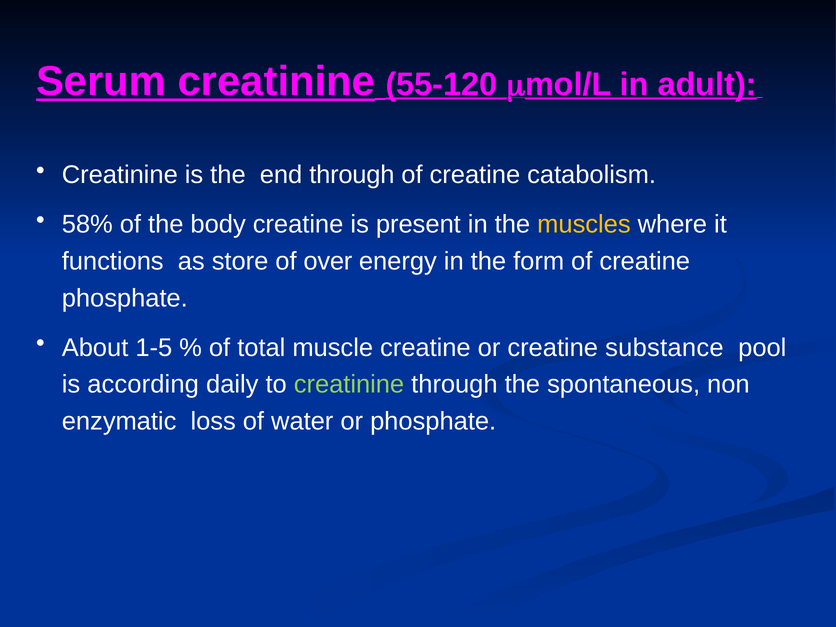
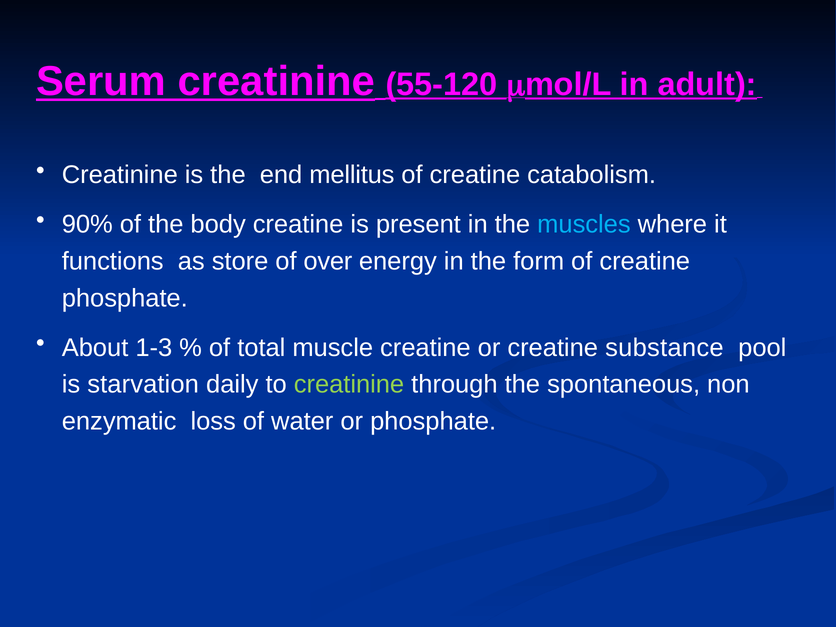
end through: through -> mellitus (352, 175)
58%: 58% -> 90% (87, 225)
muscles colour: yellow -> light blue (584, 225)
1-5: 1-5 -> 1-3 (154, 348)
according: according -> starvation (143, 384)
